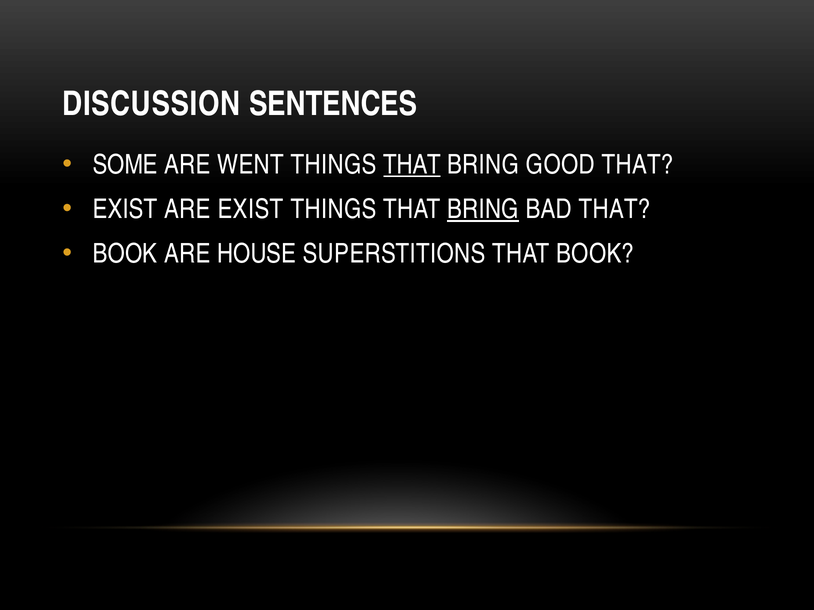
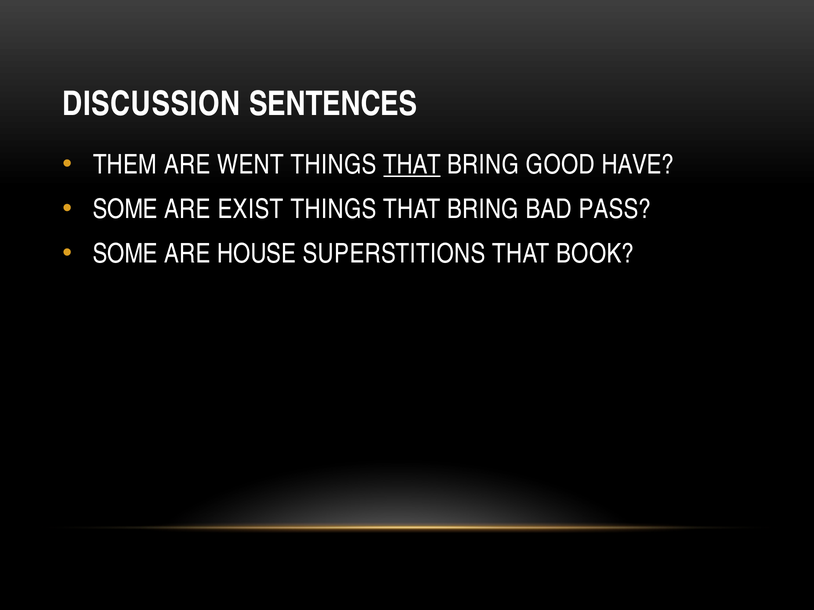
SOME: SOME -> THEM (125, 165)
GOOD THAT: THAT -> HAVE (638, 165)
EXIST: EXIST -> SOME (125, 209)
BRING underline: present -> none (483, 209)
BAD THAT: THAT -> PASS (615, 209)
BOOK: BOOK -> SOME (125, 254)
